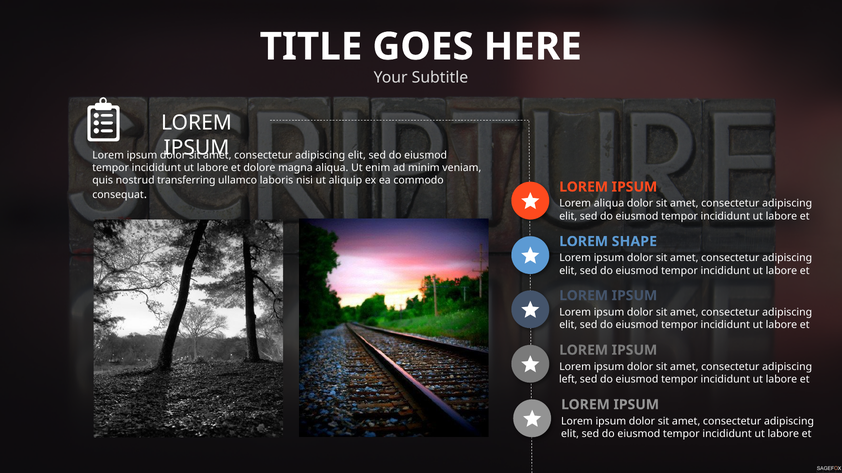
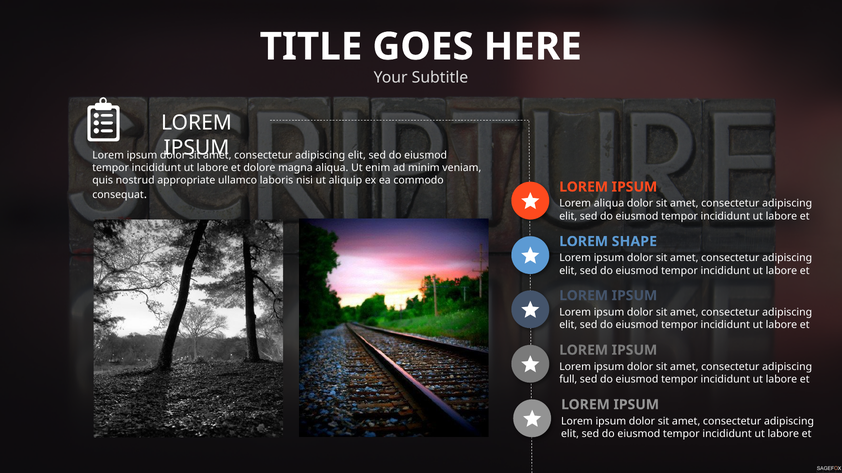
transferring: transferring -> appropriate (186, 181)
left: left -> full (568, 380)
